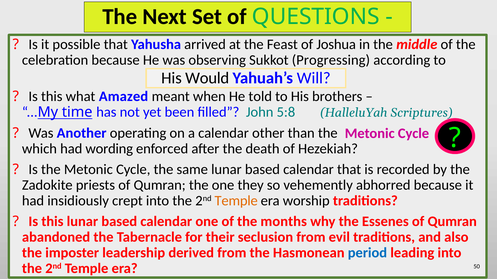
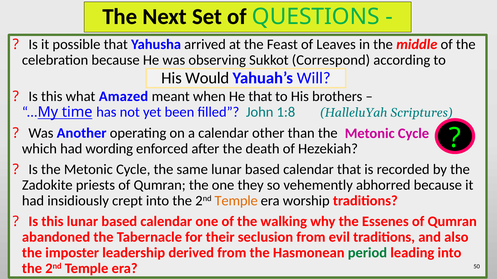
Joshua: Joshua -> Leaves (336, 45)
Progressing: Progressing -> Correspond (331, 60)
He told: told -> that (260, 97)
5:8: 5:8 -> 1:8 (286, 112)
months: months -> walking (284, 222)
period colour: blue -> green (367, 253)
